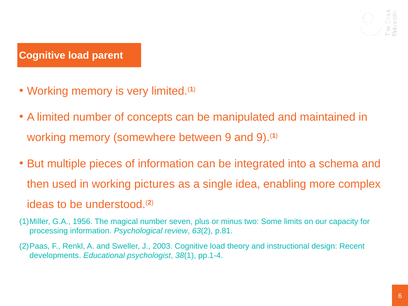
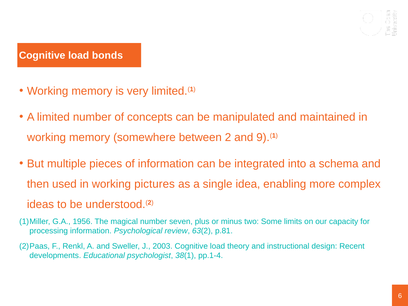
parent: parent -> bonds (107, 55)
9: 9 -> 2 (228, 138)
